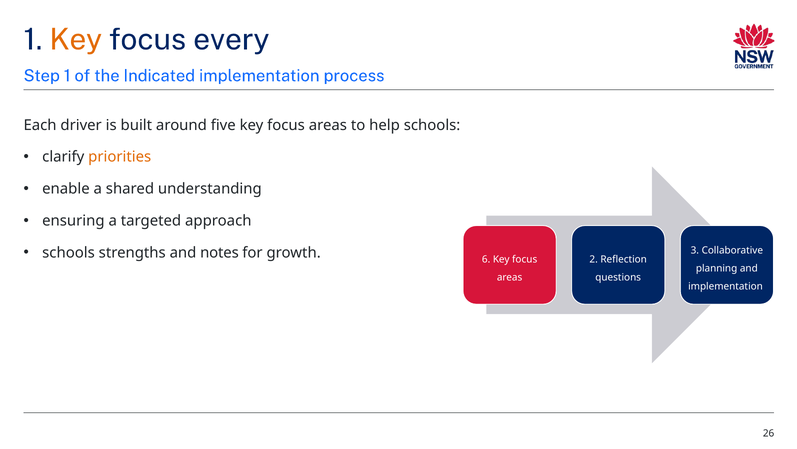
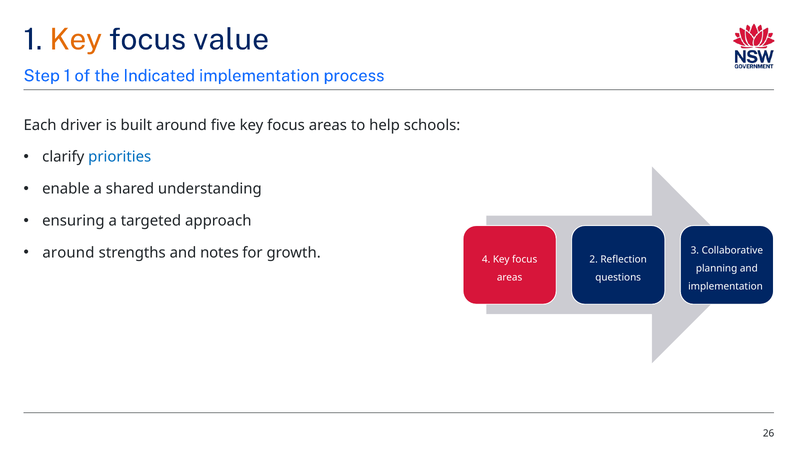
every: every -> value (231, 39)
priorities colour: orange -> blue (120, 157)
schools: schools -> around (68, 252)
6: 6 -> 4 (486, 259)
